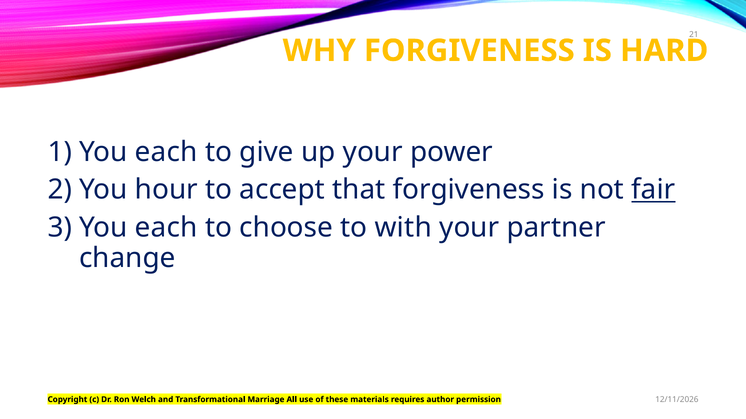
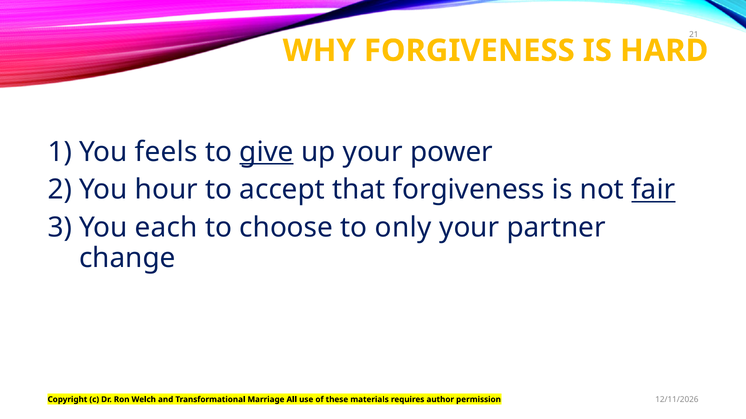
each: each -> feels (166, 152)
give underline: none -> present (267, 152)
with: with -> only (403, 228)
